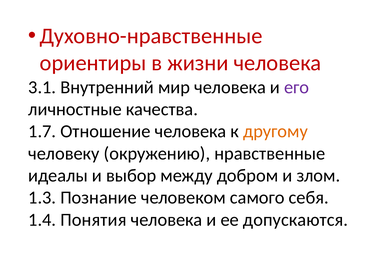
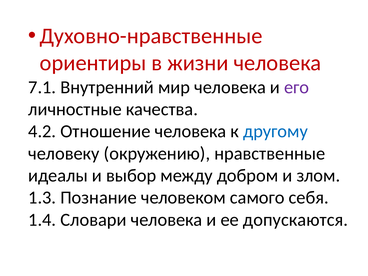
3.1: 3.1 -> 7.1 (42, 87)
1.7: 1.7 -> 4.2 (42, 131)
другому colour: orange -> blue (275, 131)
Понятия: Понятия -> Словари (93, 220)
